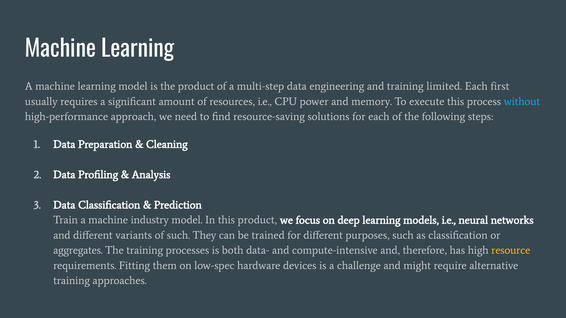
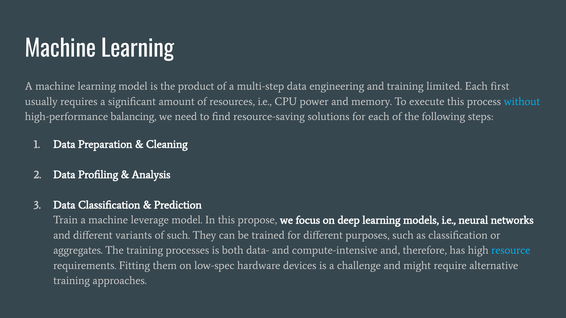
approach: approach -> balancing (134, 117)
industry: industry -> leverage (150, 220)
this product: product -> propose (257, 220)
resource colour: yellow -> light blue (511, 251)
